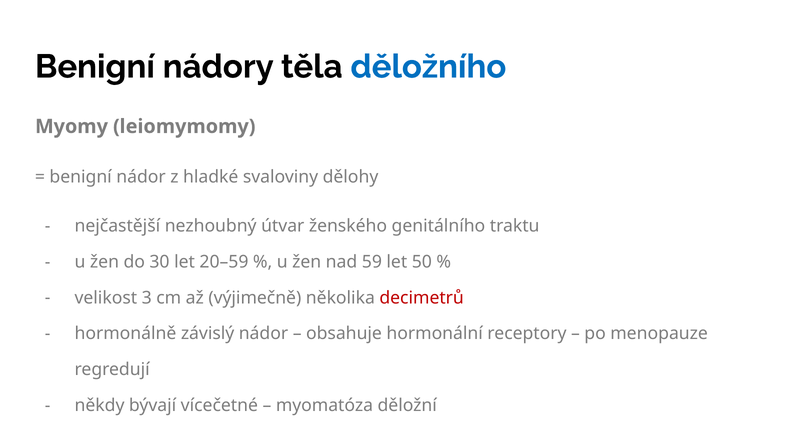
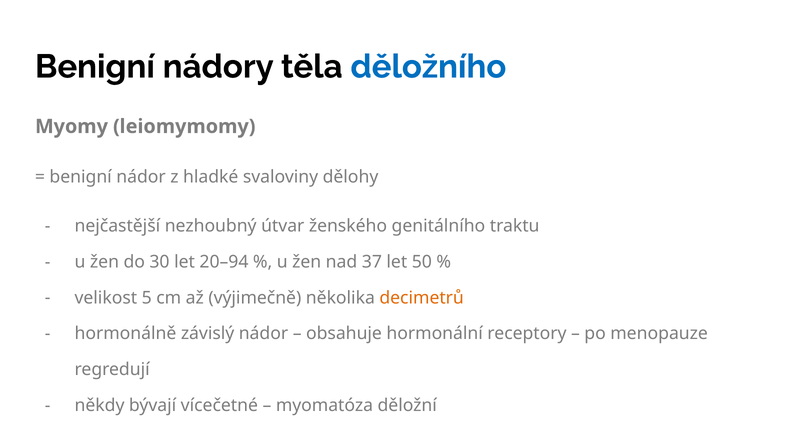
20–59: 20–59 -> 20–94 (224, 262)
59: 59 -> 37 (372, 262)
3: 3 -> 5 (147, 298)
decimetrů colour: red -> orange (422, 298)
